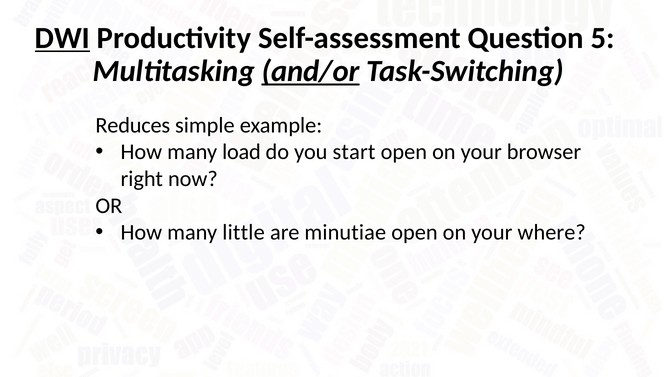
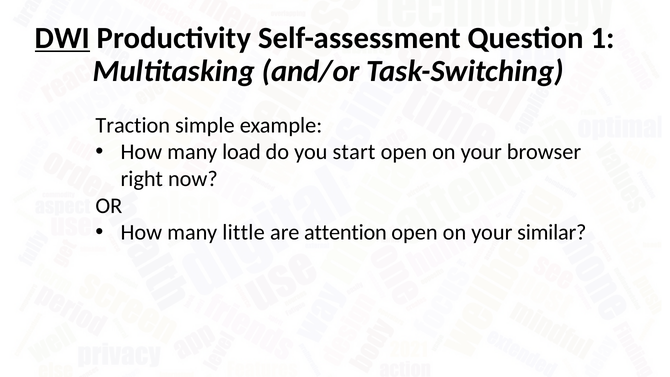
5: 5 -> 1 (603, 38)
and/or underline: present -> none (311, 71)
Reduces: Reduces -> Traction (133, 125)
minutiae: minutiae -> attention (345, 232)
where: where -> similar (552, 232)
